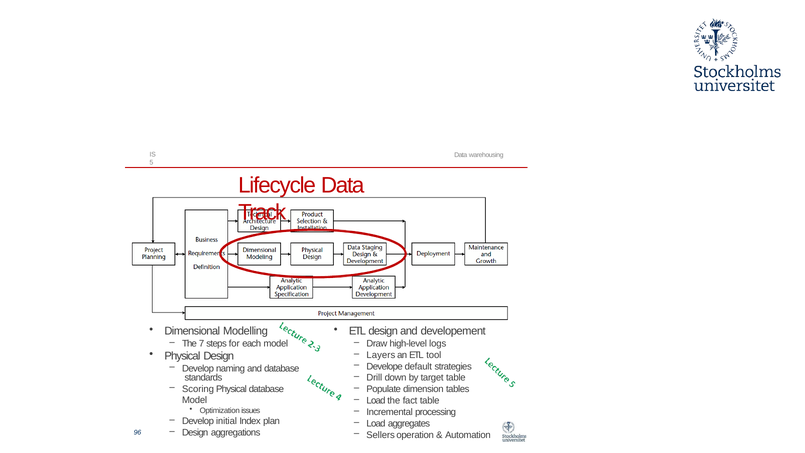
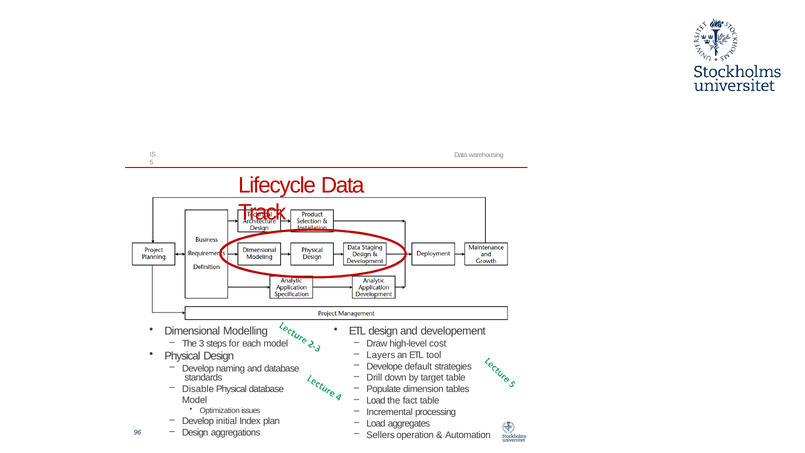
7: 7 -> 3 (202, 343)
logs: logs -> cost (438, 343)
Scoring: Scoring -> Disable (198, 389)
